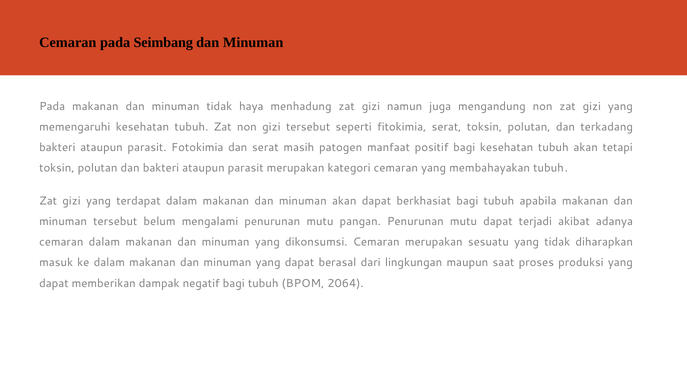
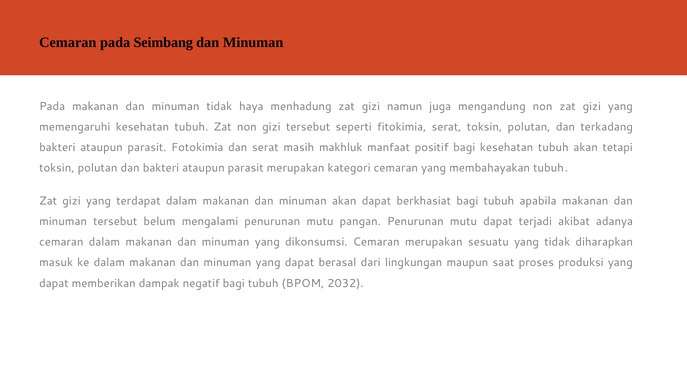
patogen: patogen -> makhluk (341, 147)
2064: 2064 -> 2032 (345, 283)
